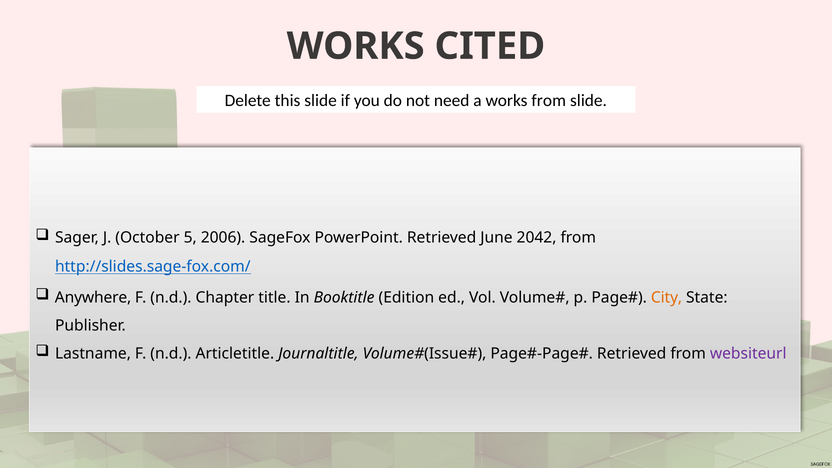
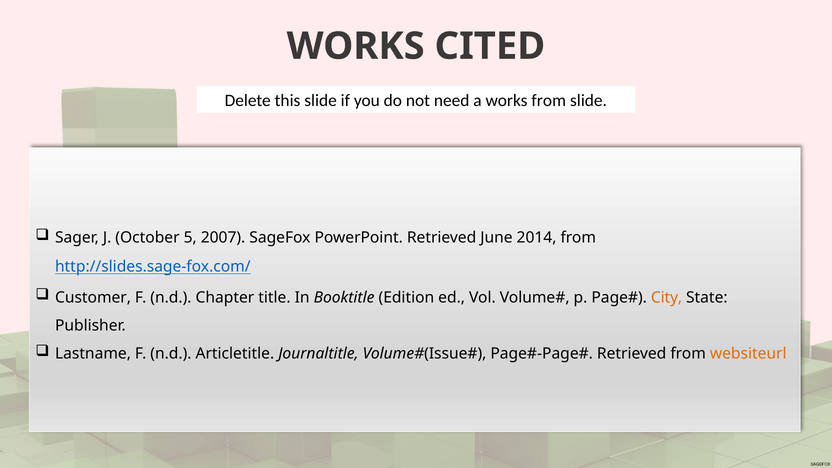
2006: 2006 -> 2007 (223, 237)
2042: 2042 -> 2014 (537, 237)
Anywhere: Anywhere -> Customer (93, 297)
websiteurl colour: purple -> orange (748, 354)
